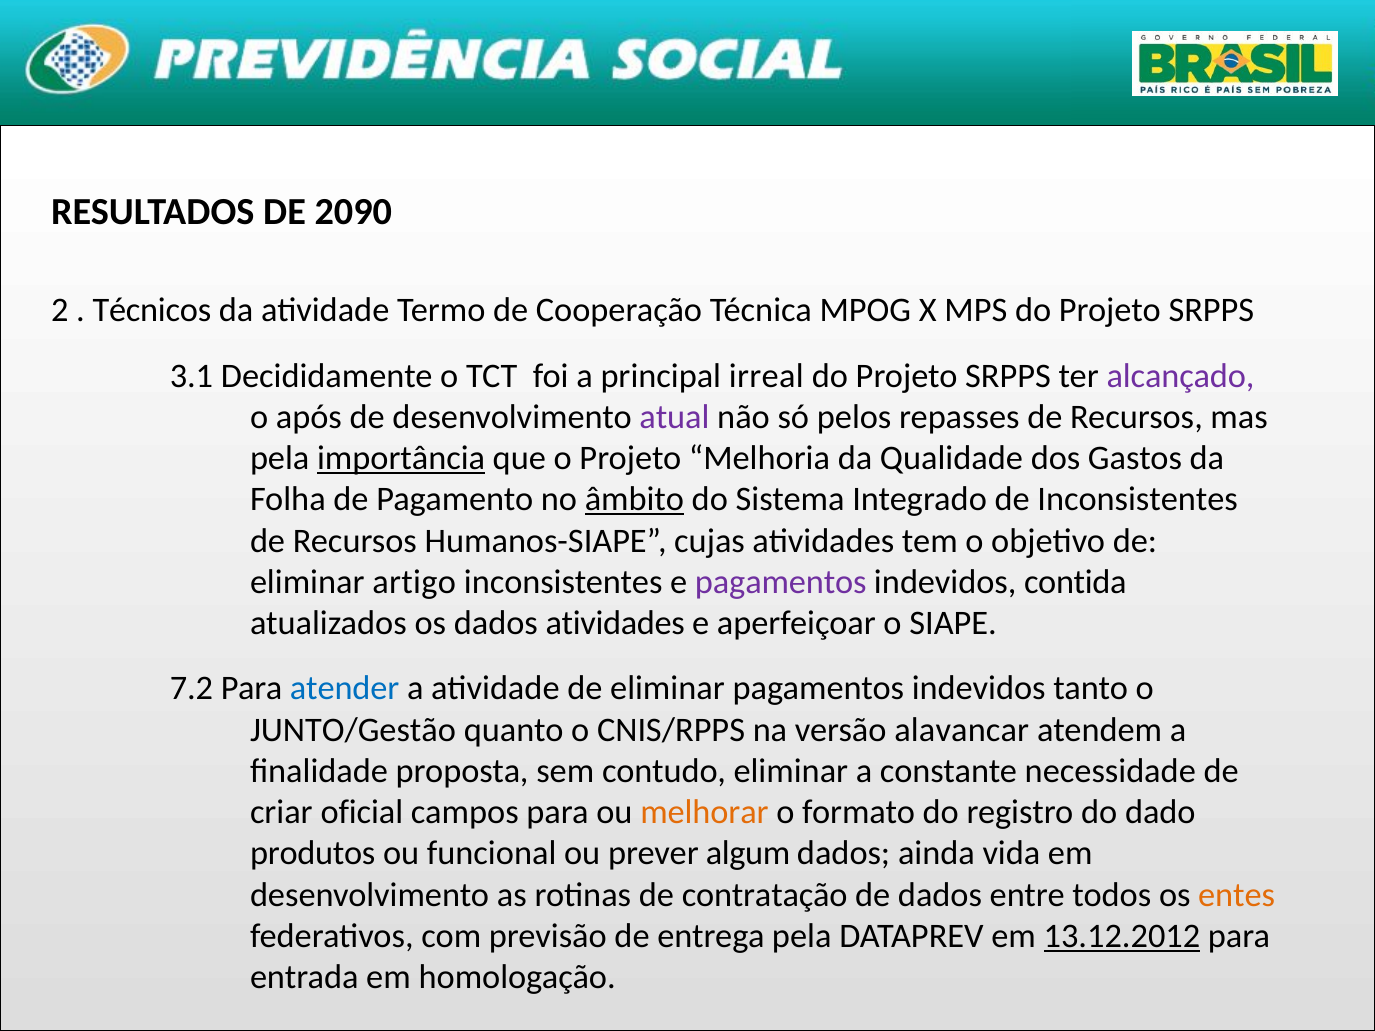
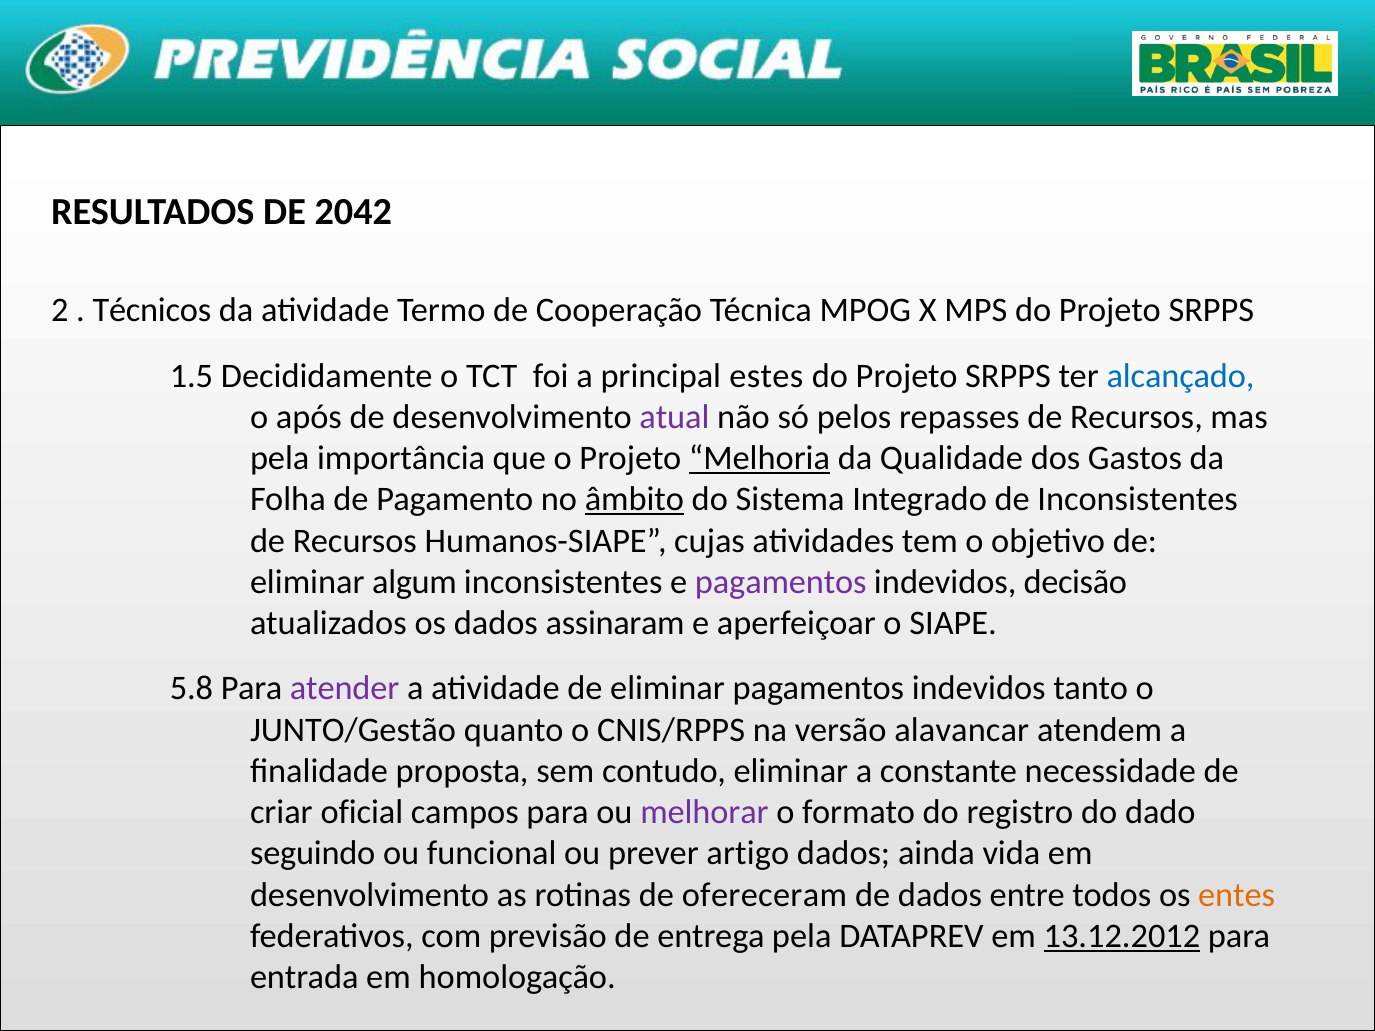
2090: 2090 -> 2042 (353, 212)
3.1: 3.1 -> 1.5 (191, 376)
irreal: irreal -> estes (766, 376)
alcançado colour: purple -> blue (1180, 376)
importância underline: present -> none (401, 458)
Melhoria underline: none -> present (759, 458)
artigo: artigo -> algum (415, 582)
contida: contida -> decisão (1075, 582)
dados atividades: atividades -> assinaram (615, 623)
7.2: 7.2 -> 5.8 (191, 689)
atender colour: blue -> purple (345, 689)
melhorar colour: orange -> purple (704, 813)
produtos: produtos -> seguindo (313, 854)
algum: algum -> artigo (748, 854)
contratação: contratação -> ofereceram (764, 895)
